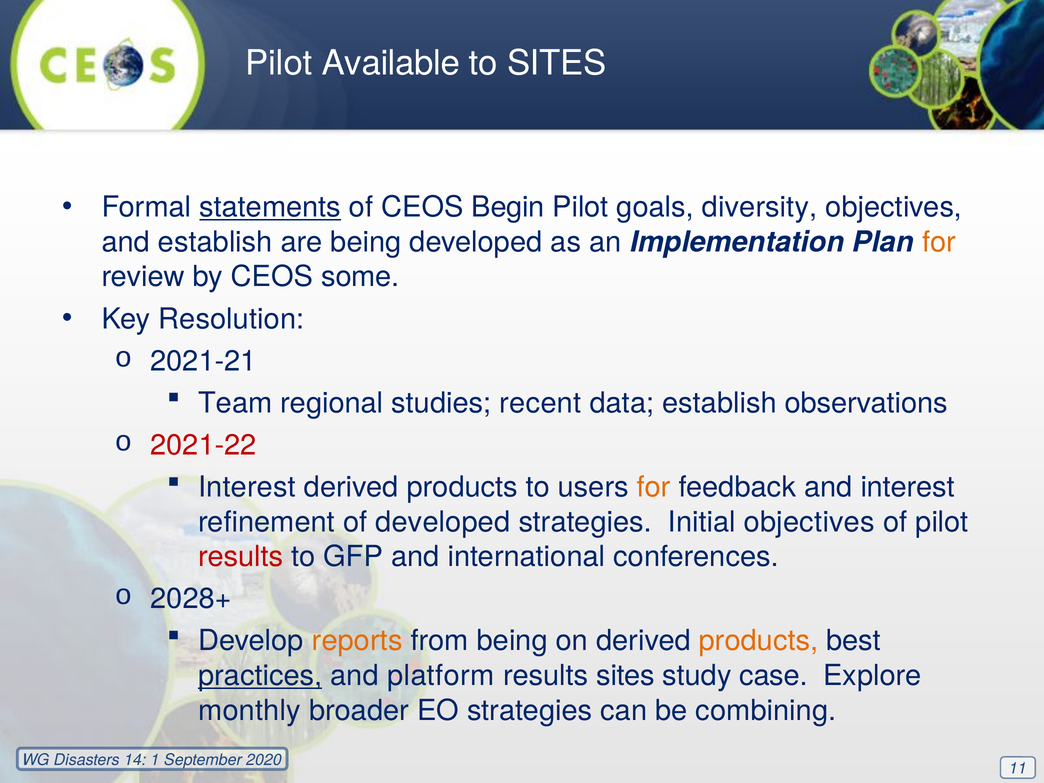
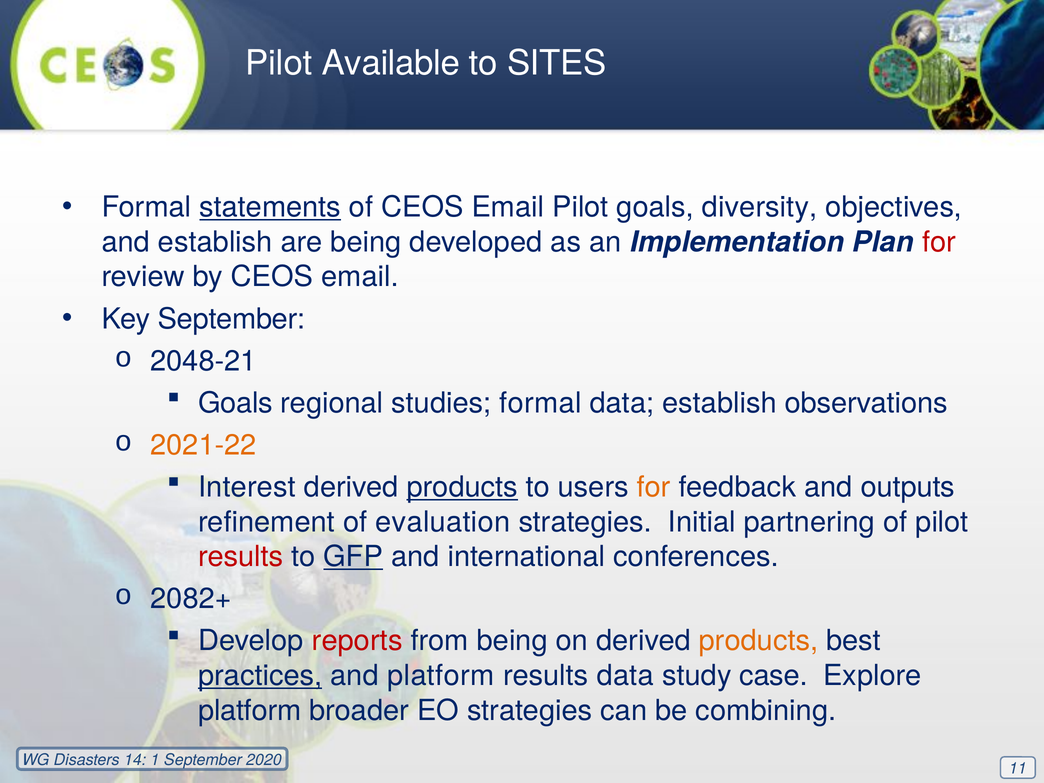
of CEOS Begin: Begin -> Email (508, 207)
for colour: orange -> red (939, 242)
by CEOS some: some -> email (360, 277)
Key Resolution: Resolution -> September (232, 319)
2021-21: 2021-21 -> 2048-21 (203, 361)
Team: Team -> Goals (235, 403)
studies recent: recent -> formal (540, 403)
2021-22 colour: red -> orange (203, 445)
products underline: none -> present (462, 487)
and interest: interest -> outputs (908, 487)
of developed: developed -> evaluation (443, 522)
Initial objectives: objectives -> partnering (809, 522)
GFP underline: none -> present (353, 557)
2028+: 2028+ -> 2082+ (191, 599)
reports colour: orange -> red (357, 641)
results sites: sites -> data (625, 676)
monthly: monthly -> platform (250, 710)
